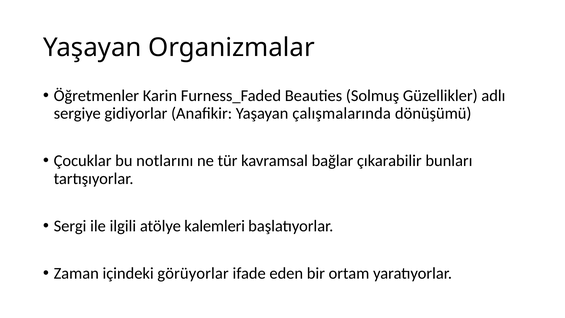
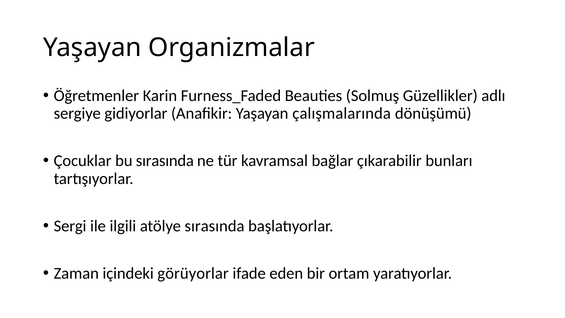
bu notlarını: notlarını -> sırasında (165, 161)
atölye kalemleri: kalemleri -> sırasında (215, 226)
